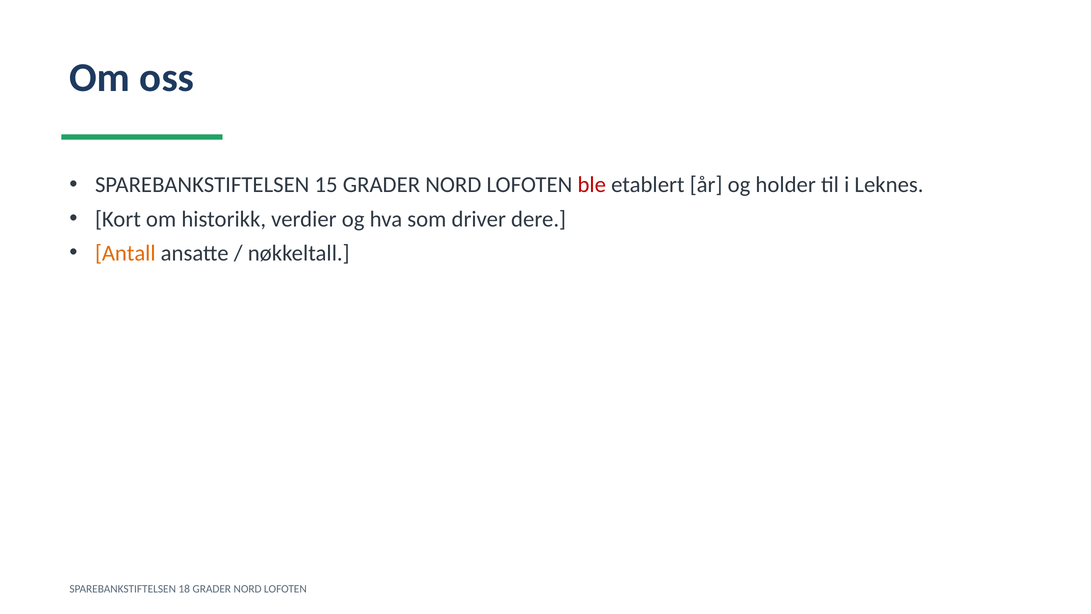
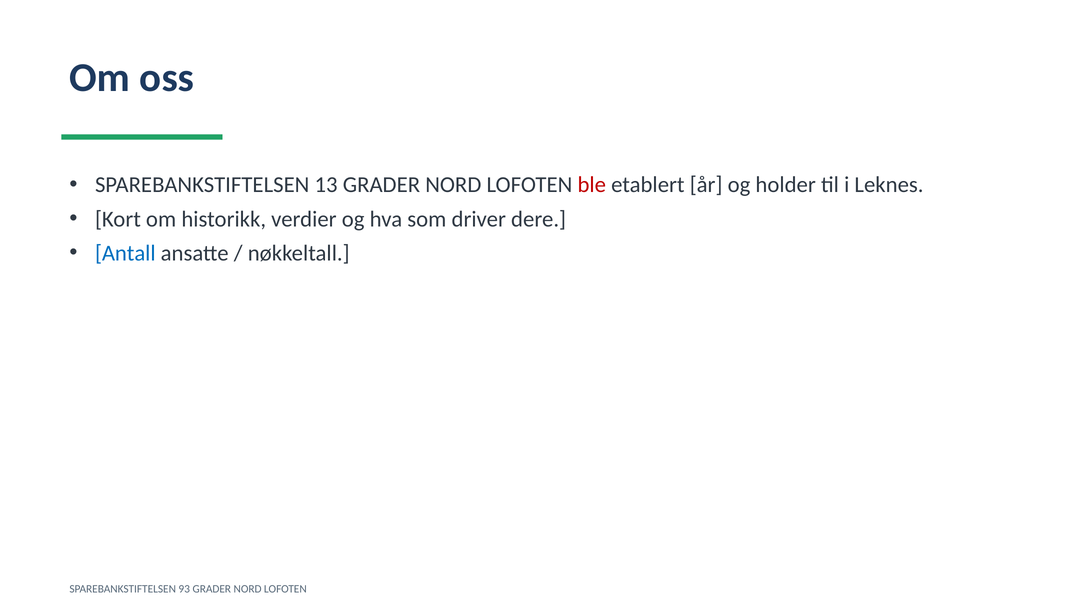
15: 15 -> 13 (326, 185)
Antall colour: orange -> blue (125, 253)
18: 18 -> 93 (184, 589)
